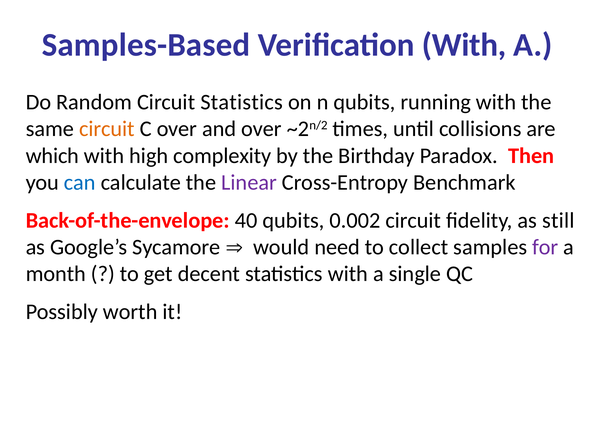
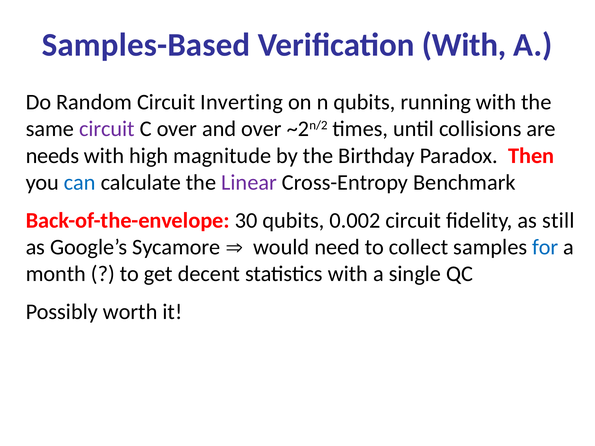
Circuit Statistics: Statistics -> Inverting (242, 102)
circuit colour: orange -> purple (107, 129)
which: which -> needs (52, 156)
complexity: complexity -> magnitude (222, 156)
40: 40 -> 30 (246, 220)
for colour: purple -> blue (545, 247)
